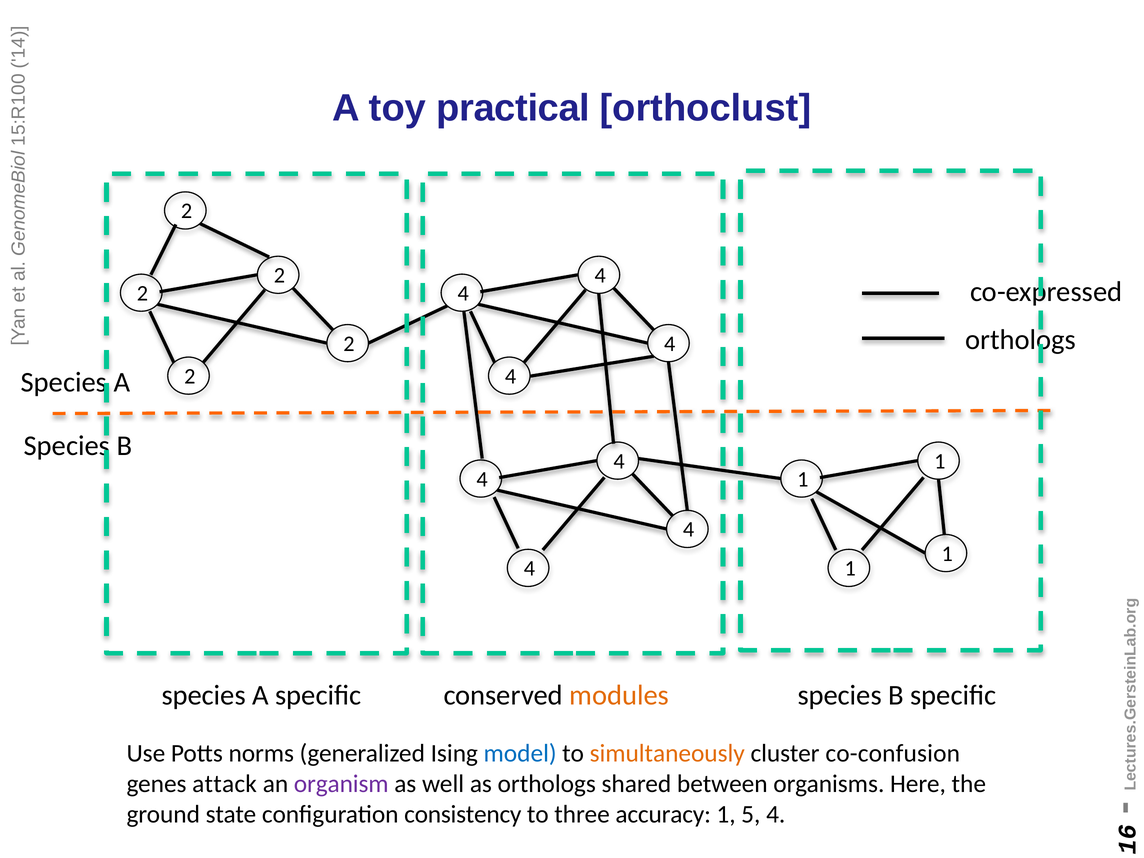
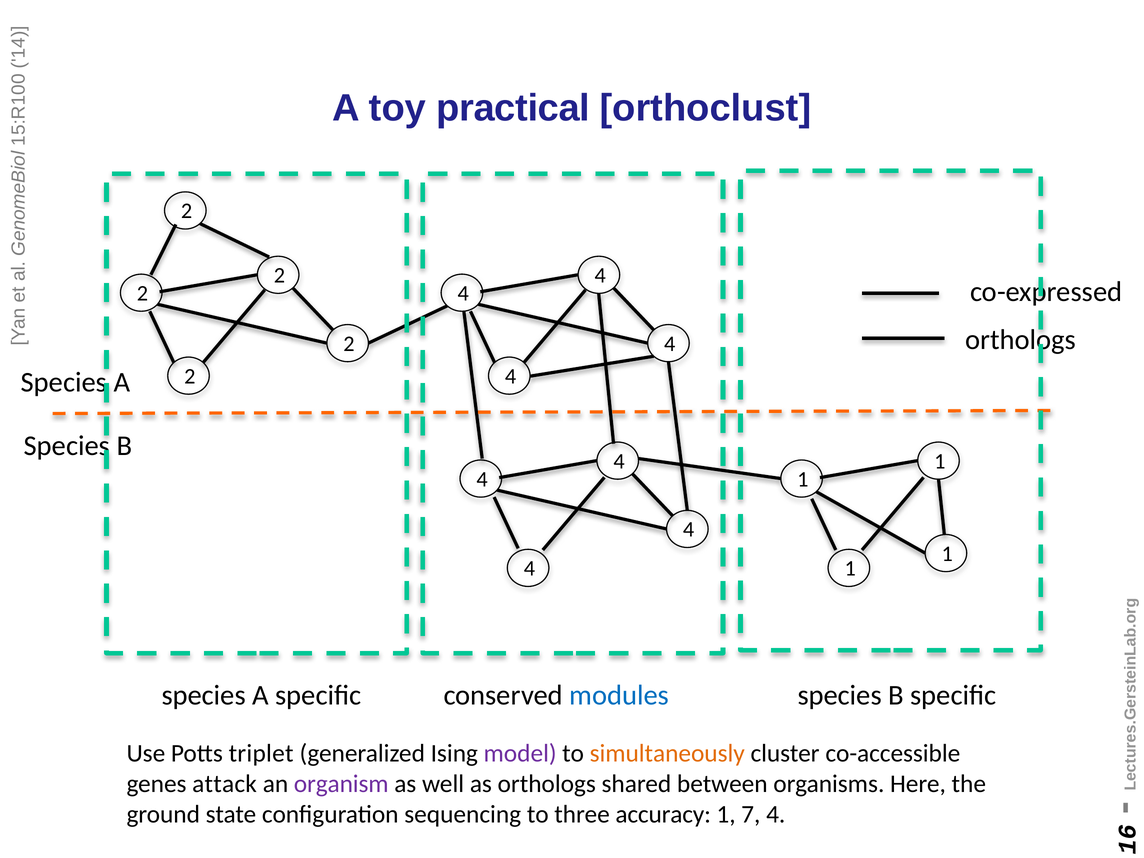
modules colour: orange -> blue (619, 695)
norms: norms -> triplet (261, 754)
model colour: blue -> purple (520, 754)
co-confusion: co-confusion -> co-accessible (893, 754)
consistency: consistency -> sequencing (463, 815)
5: 5 -> 7 (751, 815)
